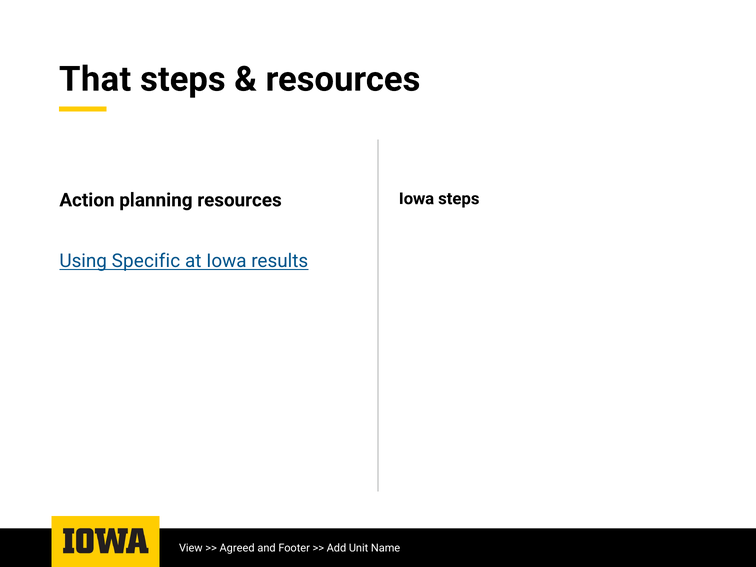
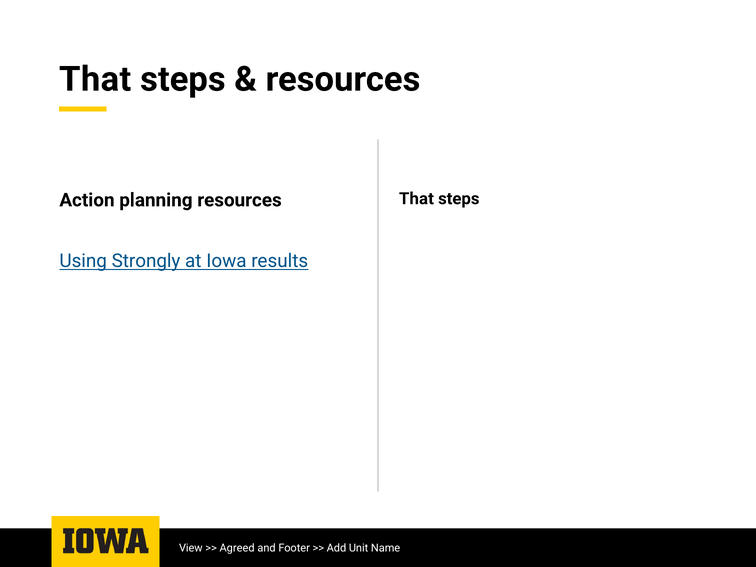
Iowa: Iowa -> That (416, 199)
Specific: Specific -> Strongly (146, 261)
